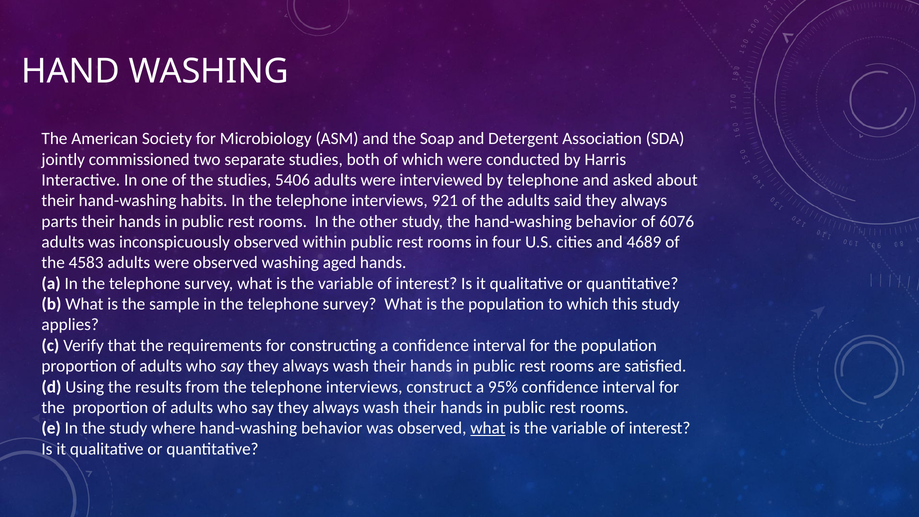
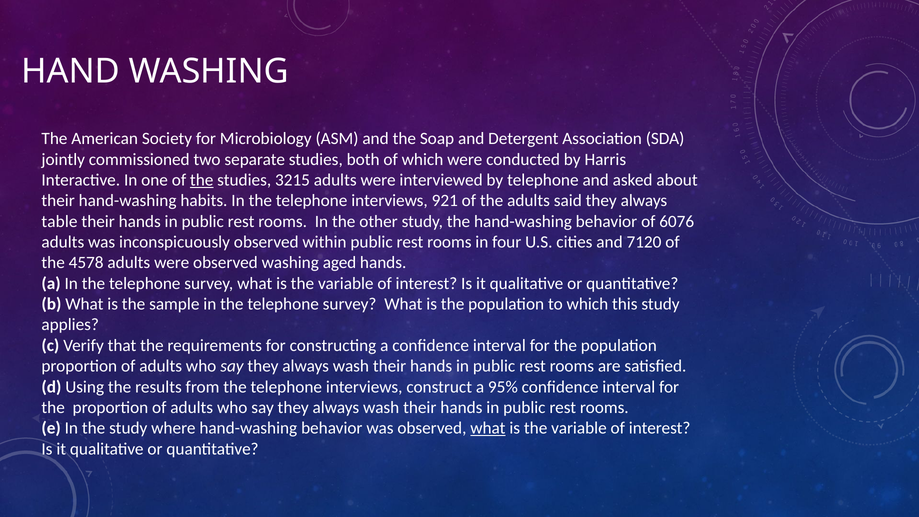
the underline: none -> present (202, 180)
5406: 5406 -> 3215 (293, 180)
parts: parts -> table (60, 221)
4689: 4689 -> 7120 (644, 242)
4583: 4583 -> 4578 (86, 263)
